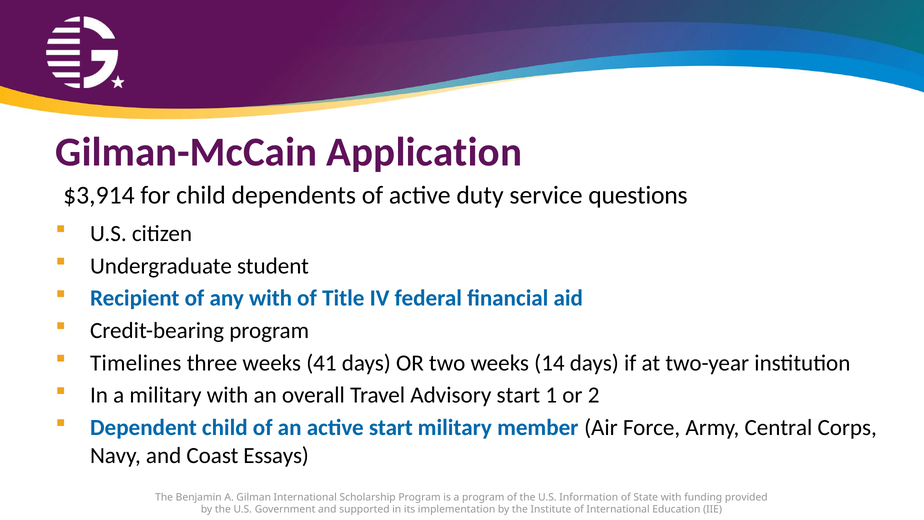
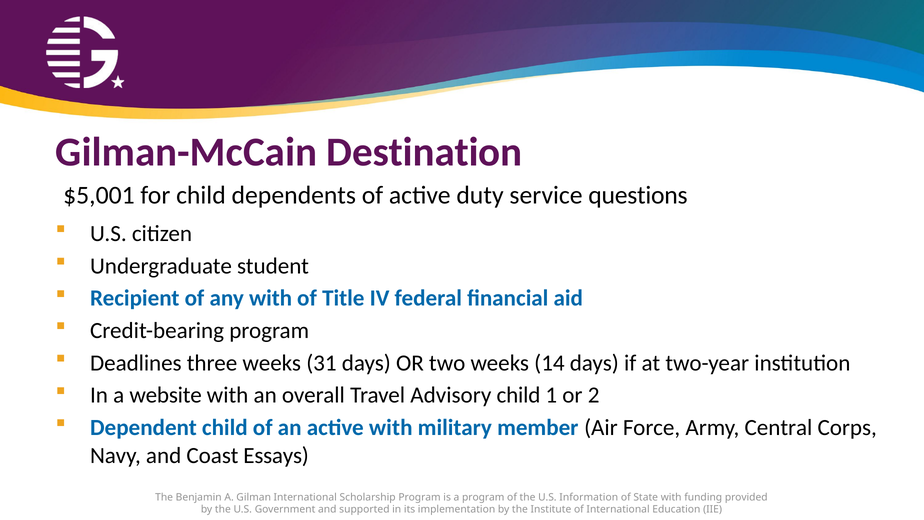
Application: Application -> Destination (424, 152)
$3,914: $3,914 -> $5,001 (99, 195)
Timelines: Timelines -> Deadlines (136, 363)
41: 41 -> 31 (321, 363)
a military: military -> website (166, 395)
Advisory start: start -> child (519, 395)
active start: start -> with (391, 427)
